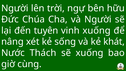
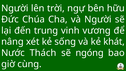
tuyên: tuyên -> trung (46, 31)
vinh xuống: xuống -> vương (97, 31)
sẽ xuống: xuống -> ngóng (90, 53)
